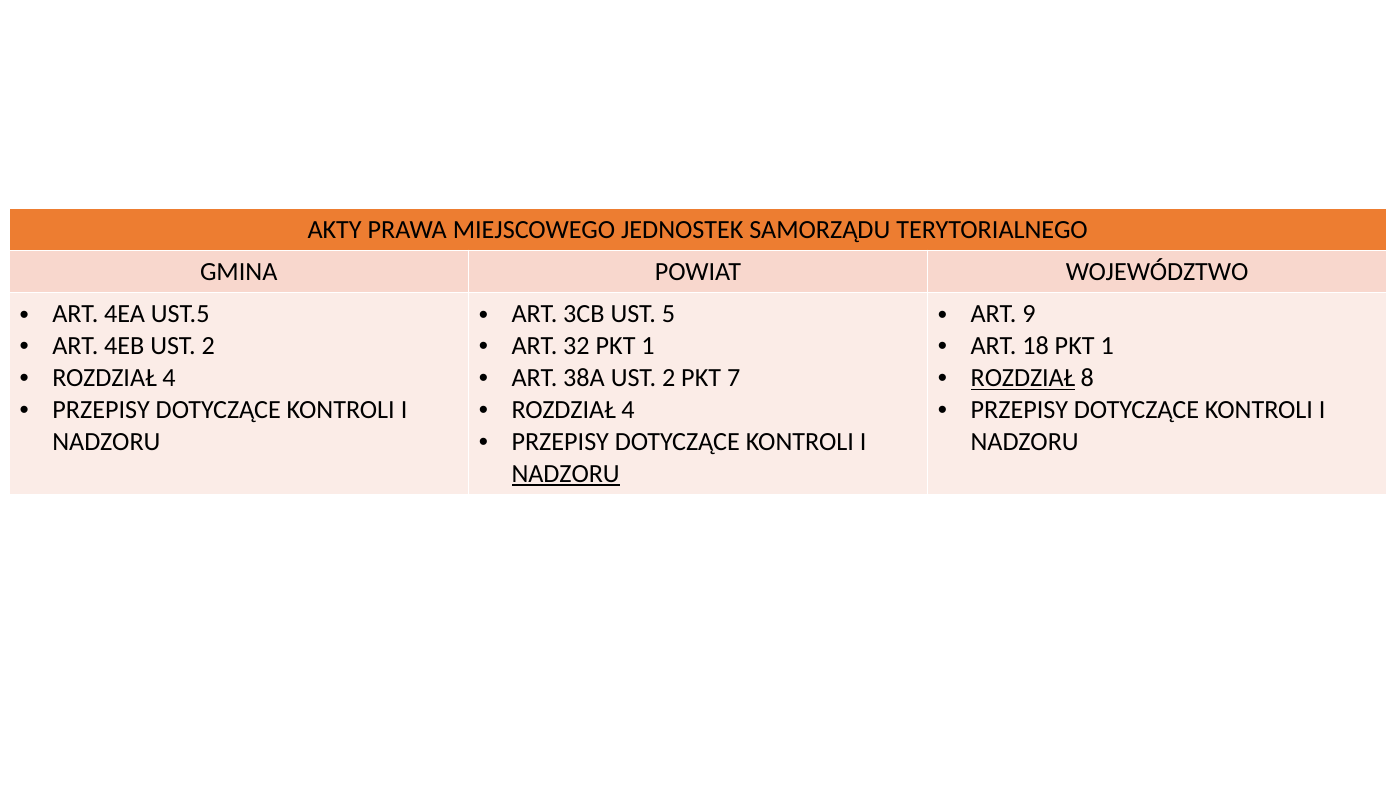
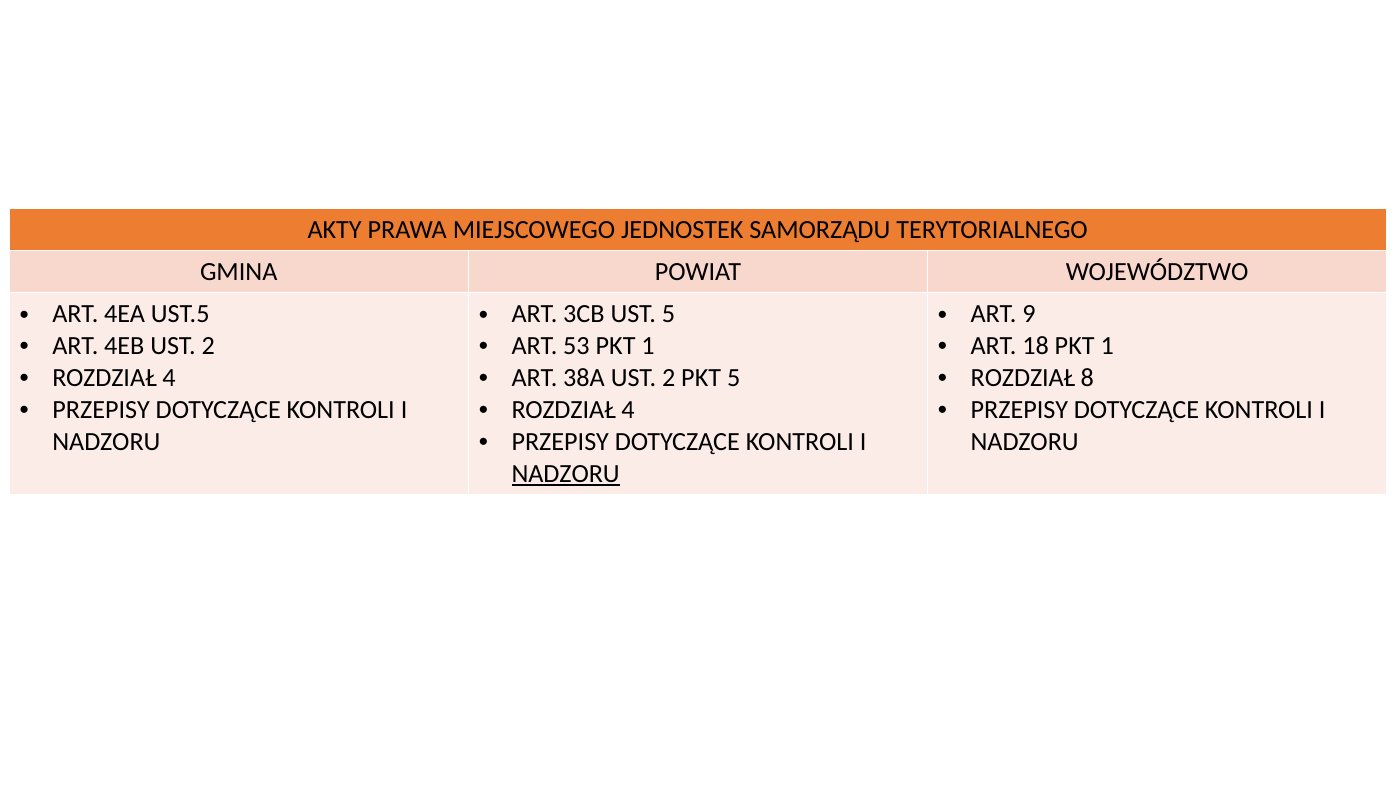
32: 32 -> 53 (576, 346)
PKT 7: 7 -> 5 (734, 378)
ROZDZIAŁ underline: present -> none (1023, 378)
